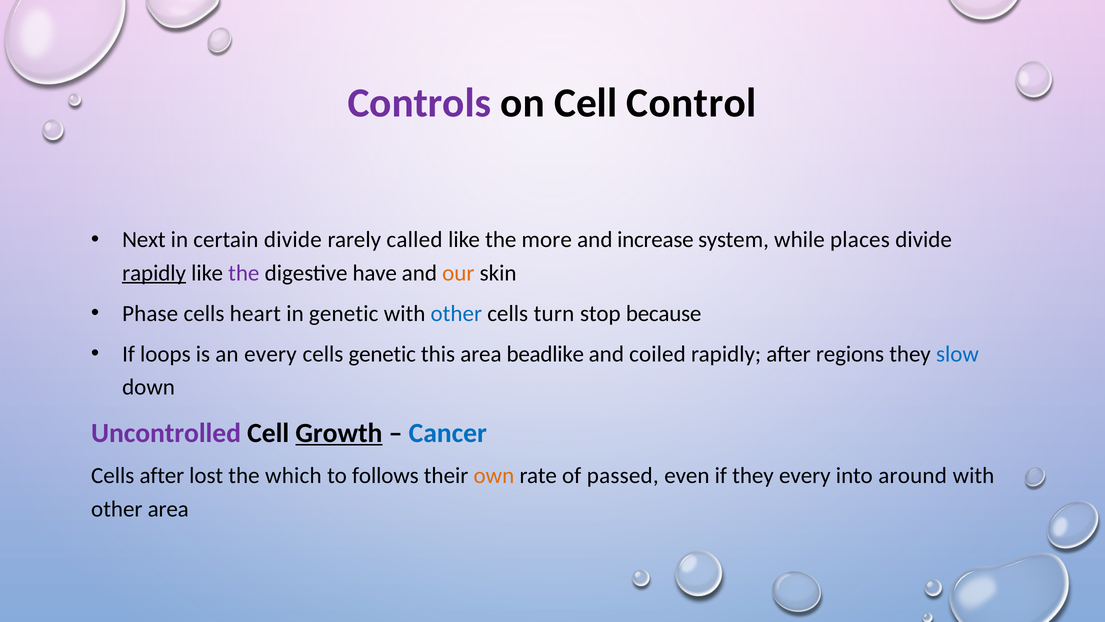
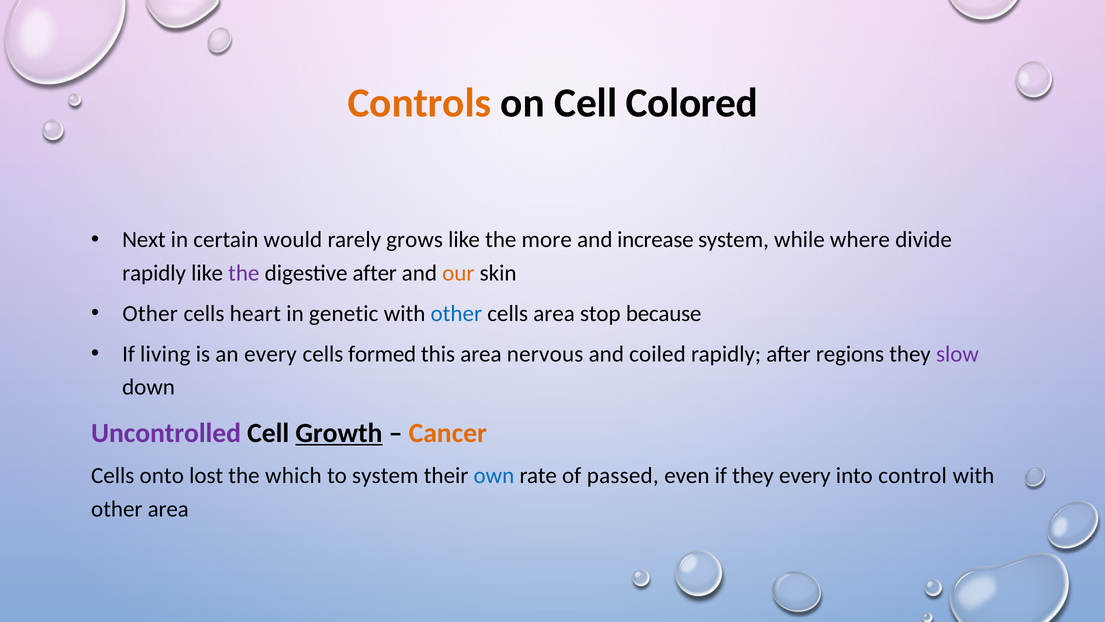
Controls colour: purple -> orange (419, 103)
Control: Control -> Colored (692, 103)
certain divide: divide -> would (293, 240)
called: called -> grows (415, 240)
places: places -> where (860, 240)
rapidly underline: present -> none (154, 273)
digestive have: have -> after (375, 273)
Phase: Phase -> Other (150, 313)
cells turn: turn -> area (554, 313)
loops: loops -> living (165, 354)
cells genetic: genetic -> formed (382, 354)
beadlike: beadlike -> nervous (545, 354)
slow colour: blue -> purple (957, 354)
Cancer colour: blue -> orange (448, 433)
Cells after: after -> onto (162, 476)
to follows: follows -> system (385, 476)
own colour: orange -> blue (494, 476)
around: around -> control (913, 476)
